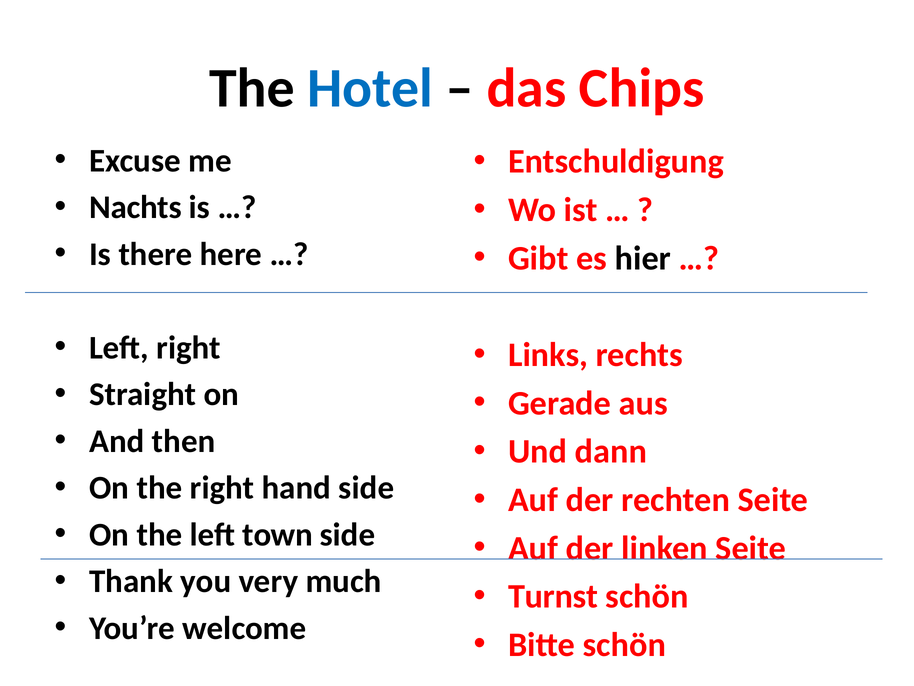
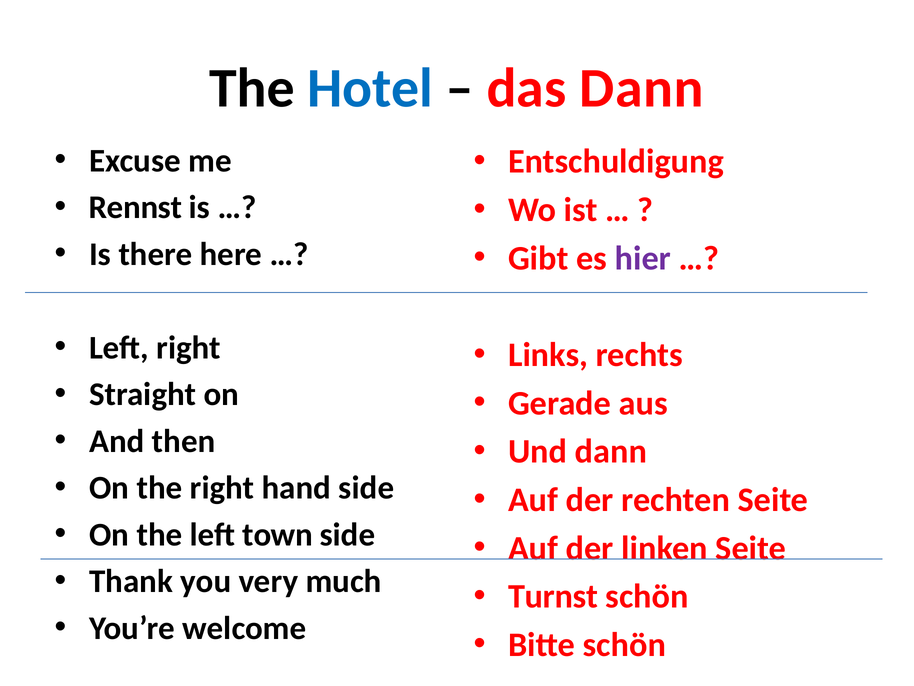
das Chips: Chips -> Dann (641, 88)
Nachts: Nachts -> Rennst (135, 207)
hier colour: black -> purple (643, 258)
